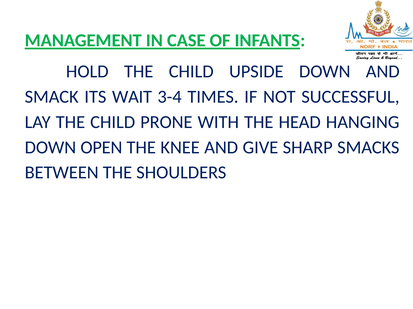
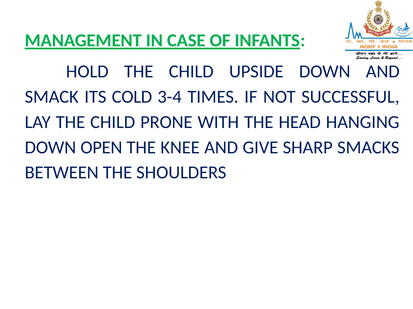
WAIT: WAIT -> COLD (132, 97)
